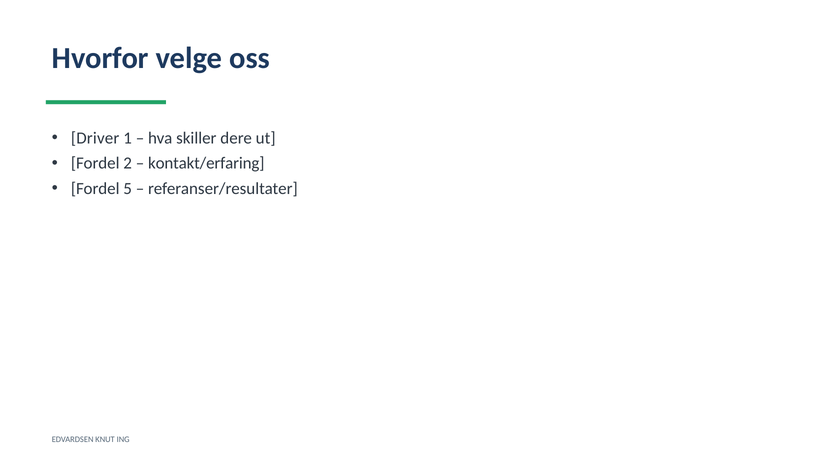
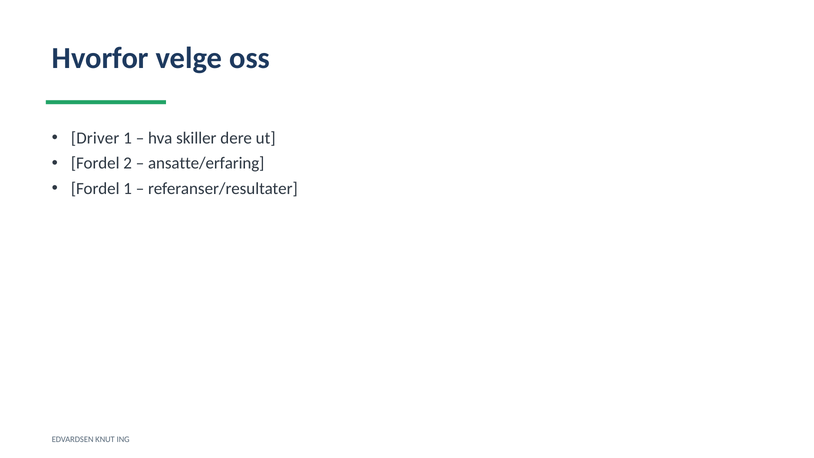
kontakt/erfaring: kontakt/erfaring -> ansatte/erfaring (206, 163)
Fordel 5: 5 -> 1 (128, 189)
